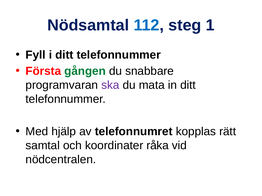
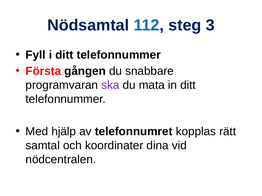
1: 1 -> 3 (210, 25)
gången colour: green -> black (85, 71)
råka: råka -> dina (158, 146)
